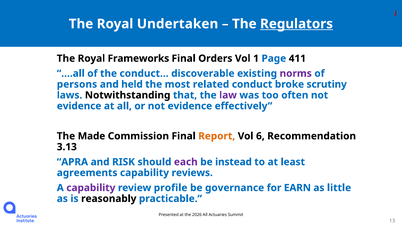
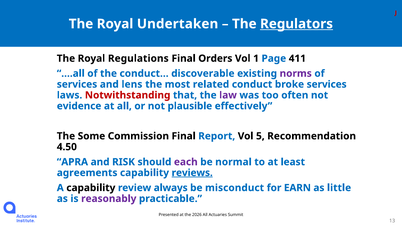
Frameworks: Frameworks -> Regulations (138, 58)
persons: persons -> services (77, 84)
held: held -> lens (132, 84)
broke scrutiny: scrutiny -> services (327, 84)
Notwithstanding colour: black -> red (128, 95)
or not evidence: evidence -> plausible (190, 106)
Made: Made -> Some (91, 136)
Report colour: orange -> blue (217, 136)
6: 6 -> 5 (260, 136)
3.13: 3.13 -> 4.50 (67, 147)
instead: instead -> normal (233, 162)
reviews underline: none -> present (192, 173)
capability colour: purple -> black (91, 188)
profile: profile -> always (171, 188)
governance: governance -> misconduct (235, 188)
reasonably colour: black -> purple (109, 199)
